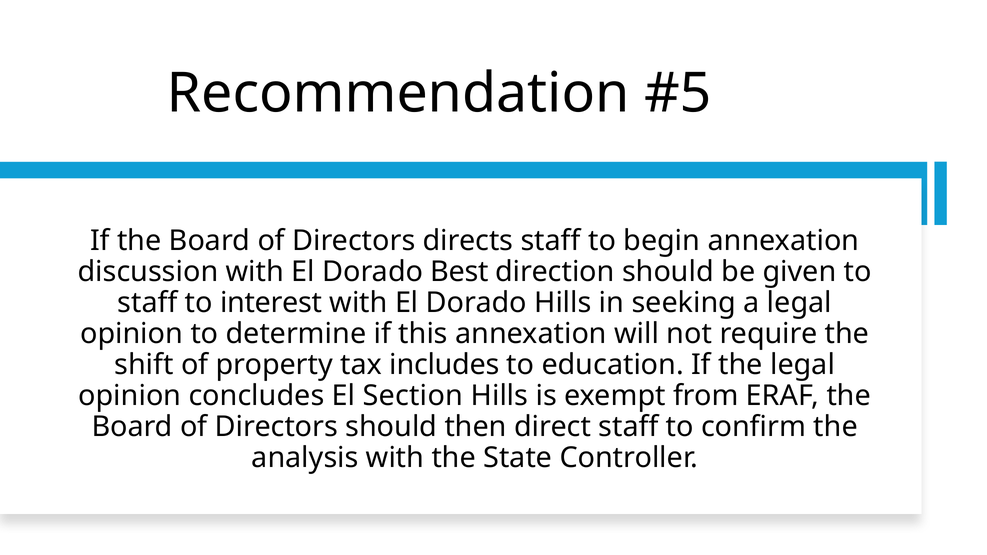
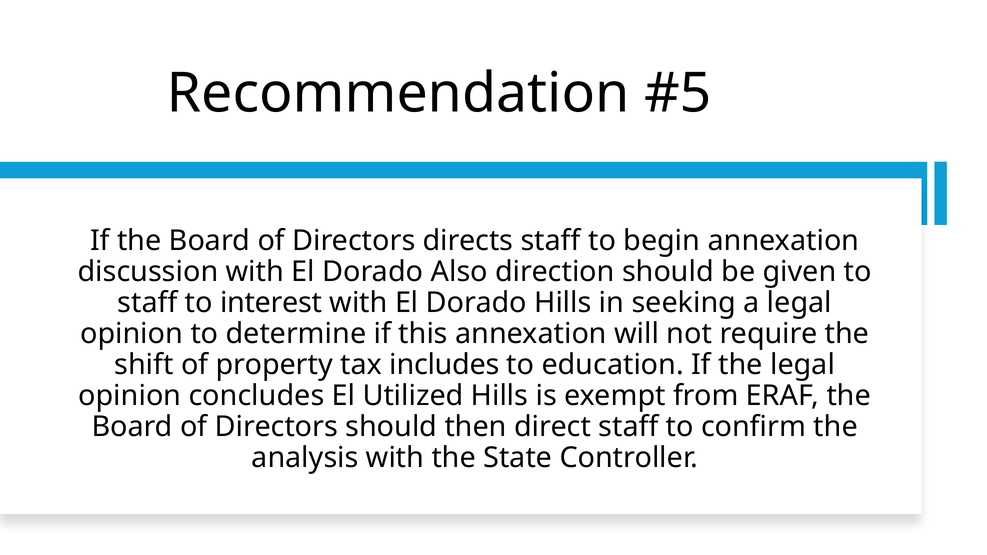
Best: Best -> Also (459, 272)
Section: Section -> Utilized (413, 396)
